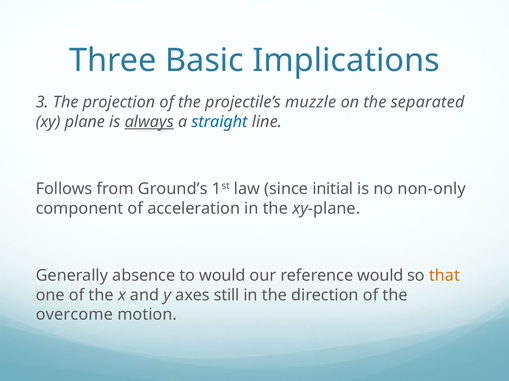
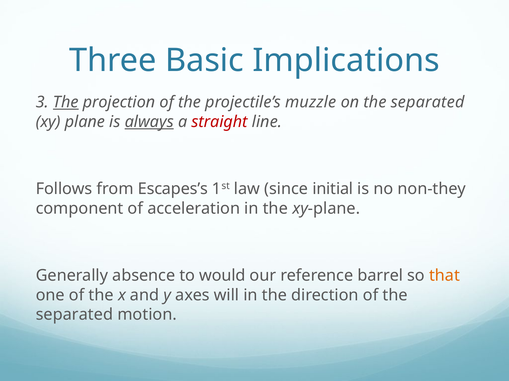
The underline: none -> present (66, 103)
straight colour: blue -> red (220, 122)
Ground’s: Ground’s -> Escapes’s (173, 189)
non-only: non-only -> non-they (432, 189)
reference would: would -> barrel (380, 276)
still: still -> will (226, 296)
overcome: overcome -> separated (74, 315)
